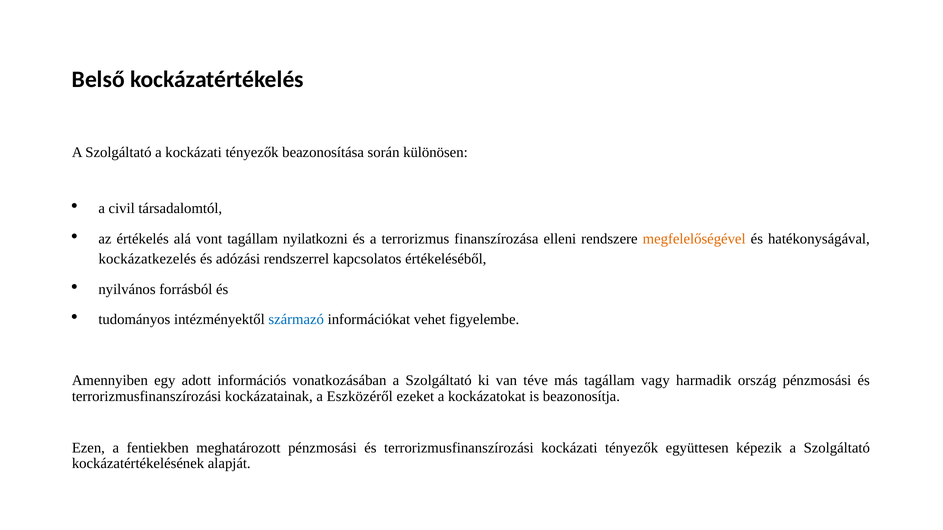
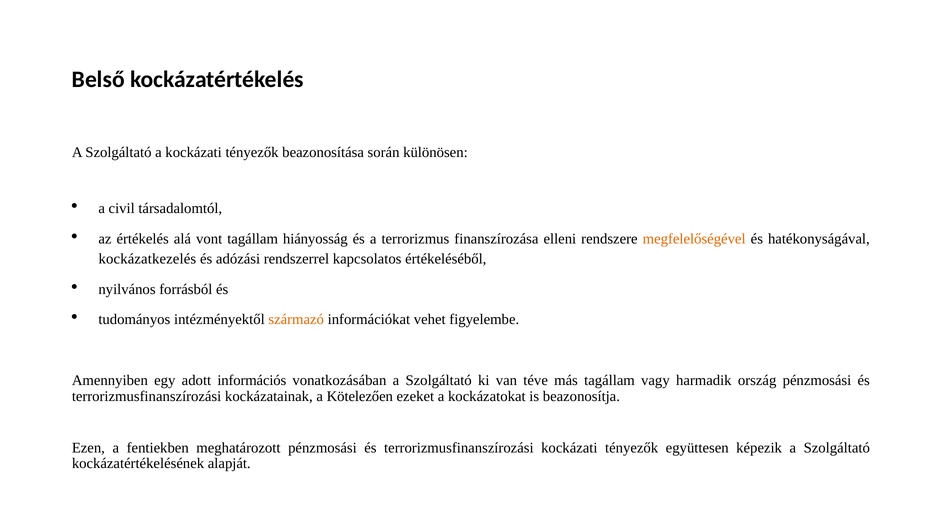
nyilatkozni: nyilatkozni -> hiányosság (315, 239)
származó colour: blue -> orange (296, 320)
Eszközéről: Eszközéről -> Kötelezően (360, 397)
